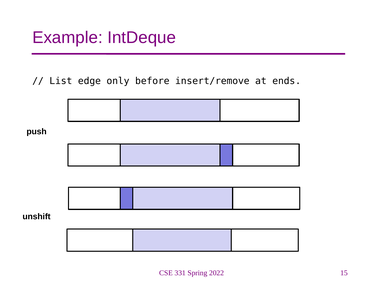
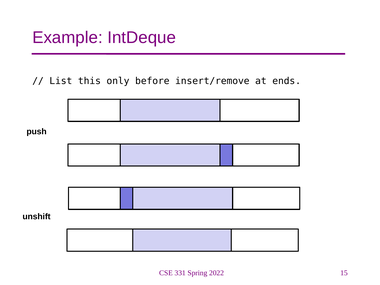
edge: edge -> this (89, 81)
